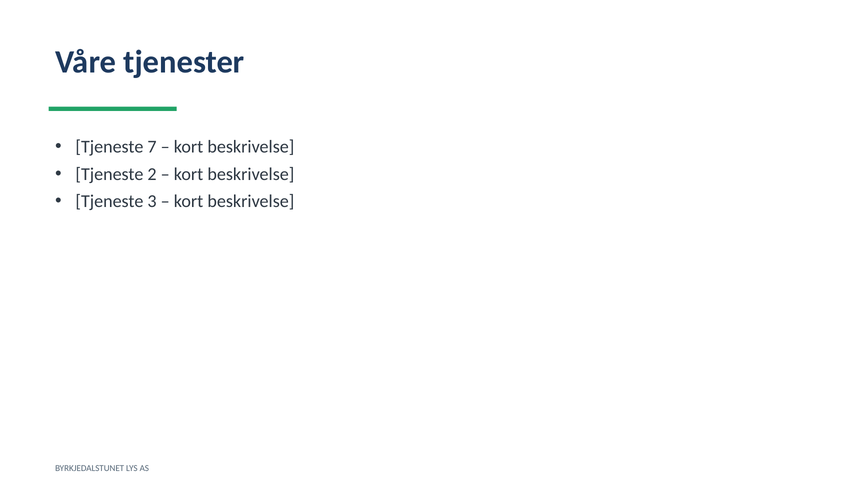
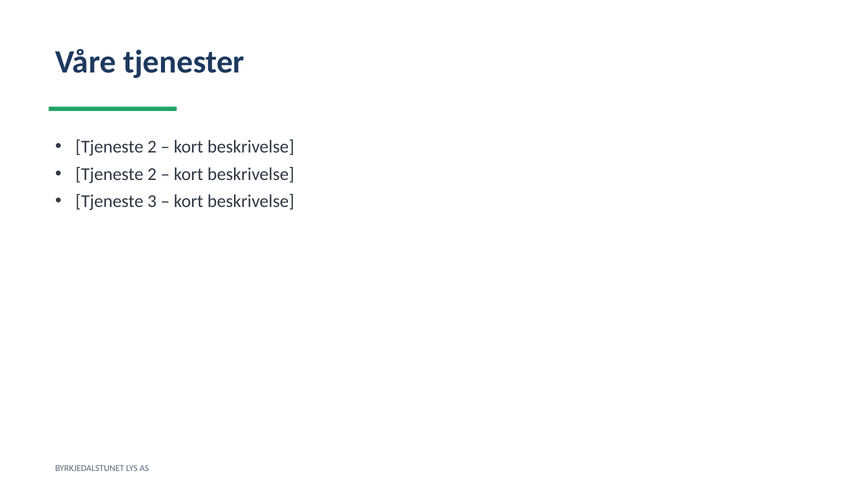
7: 7 -> 2 (152, 147)
